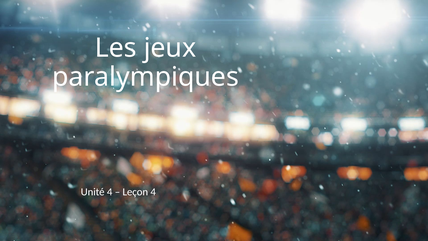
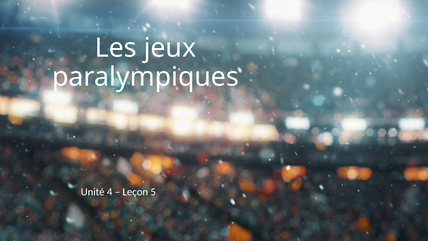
Leçon 4: 4 -> 5 (153, 192)
